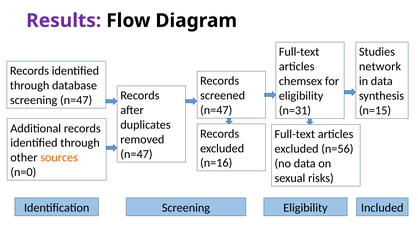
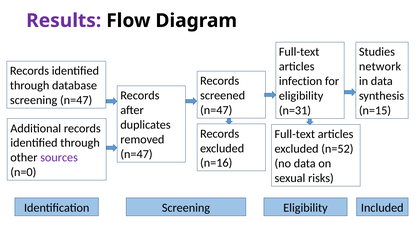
chemsex: chemsex -> infection (301, 81)
n=56: n=56 -> n=52 (337, 149)
sources colour: orange -> purple (59, 158)
